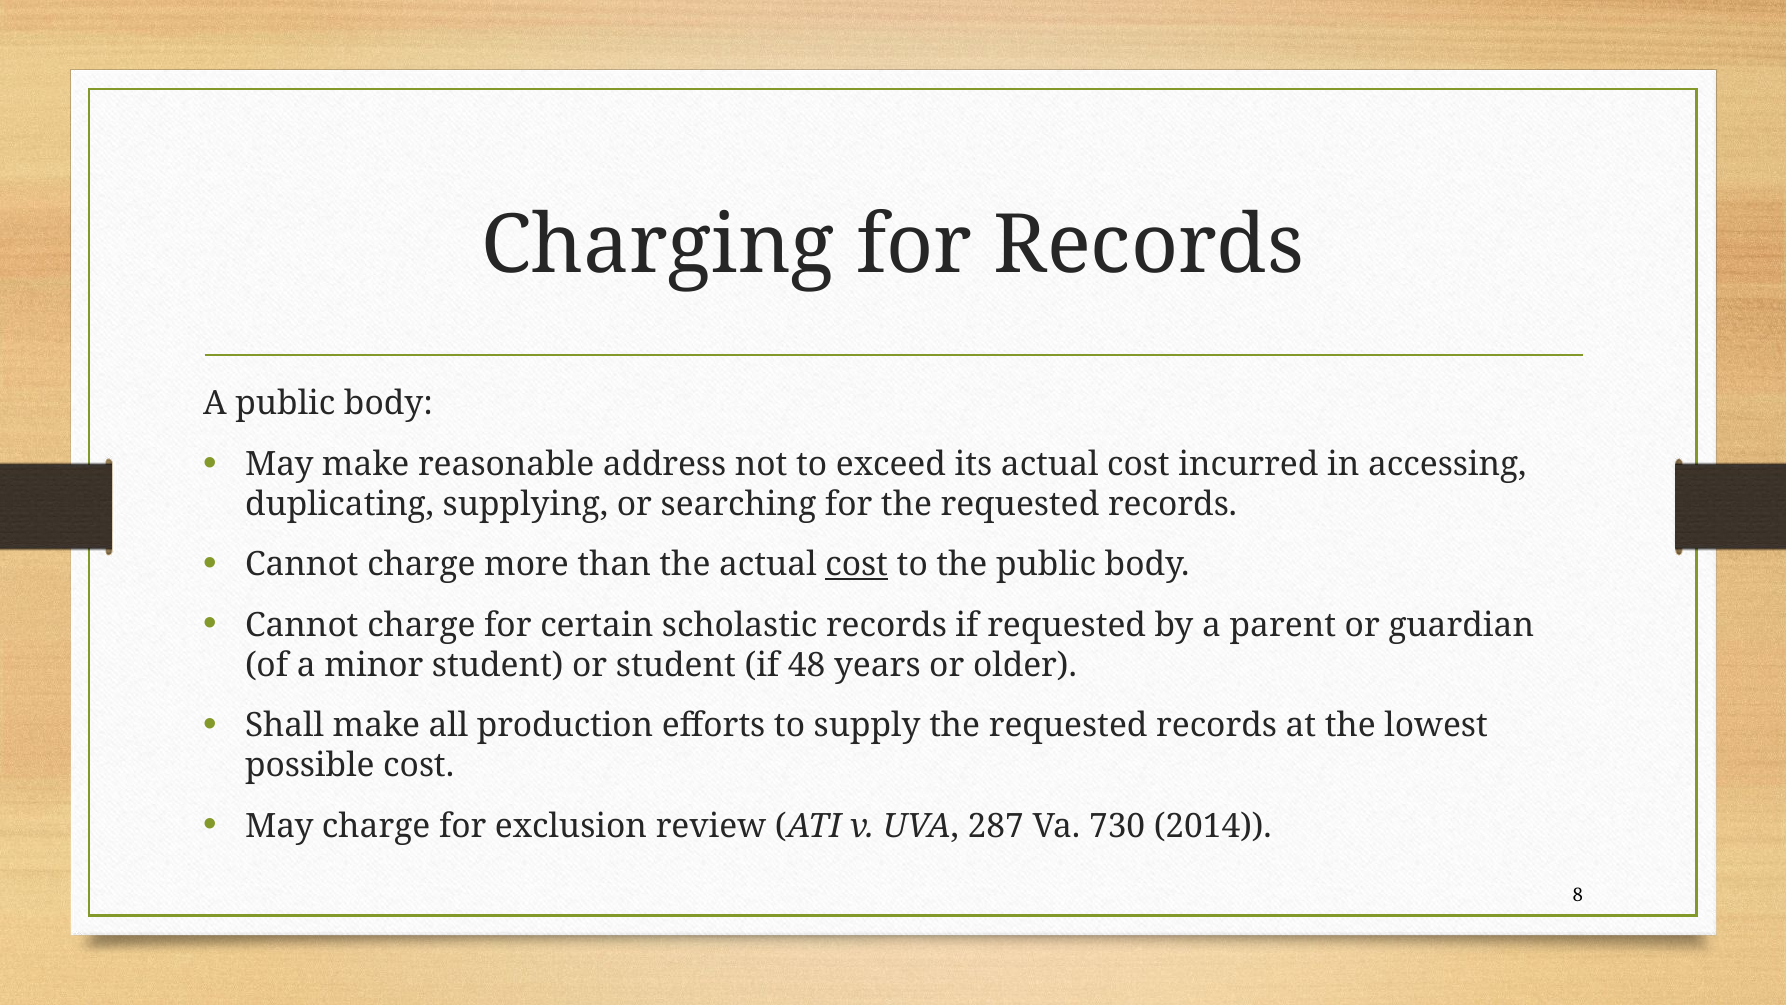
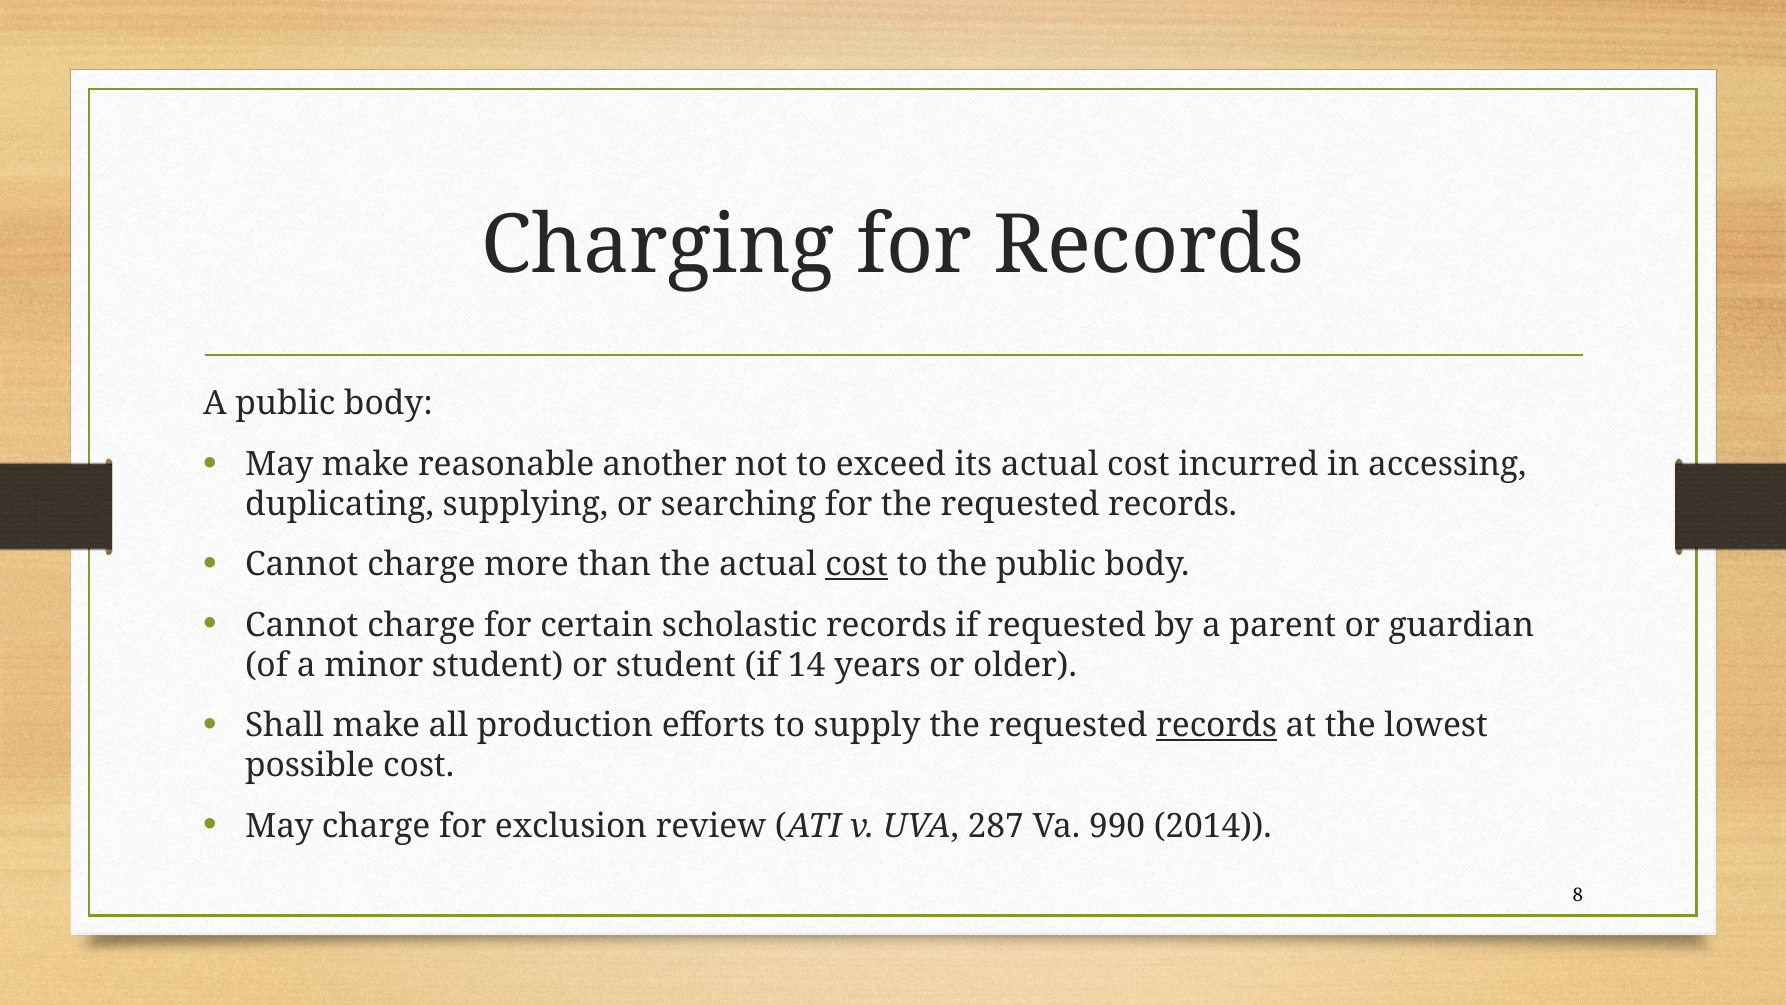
address: address -> another (665, 464)
48: 48 -> 14 (807, 665)
records underline: none -> present (1217, 725)
730: 730 -> 990 (1117, 826)
